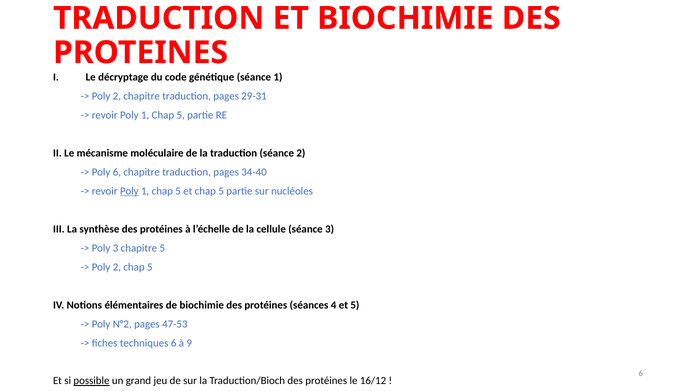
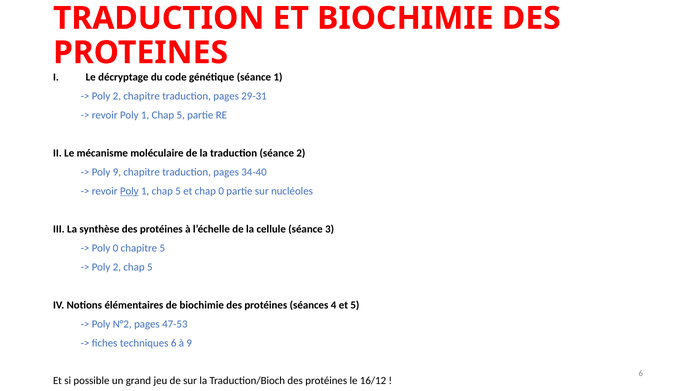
Poly 6: 6 -> 9 (117, 172)
et chap 5: 5 -> 0 (221, 191)
Poly 3: 3 -> 0 (116, 248)
possible underline: present -> none (91, 381)
